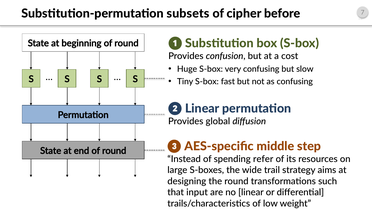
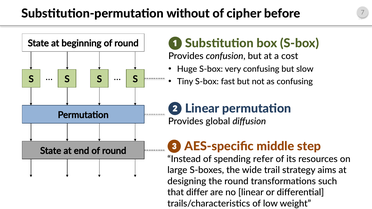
subsets: subsets -> without (188, 14)
input: input -> differ (197, 193)
